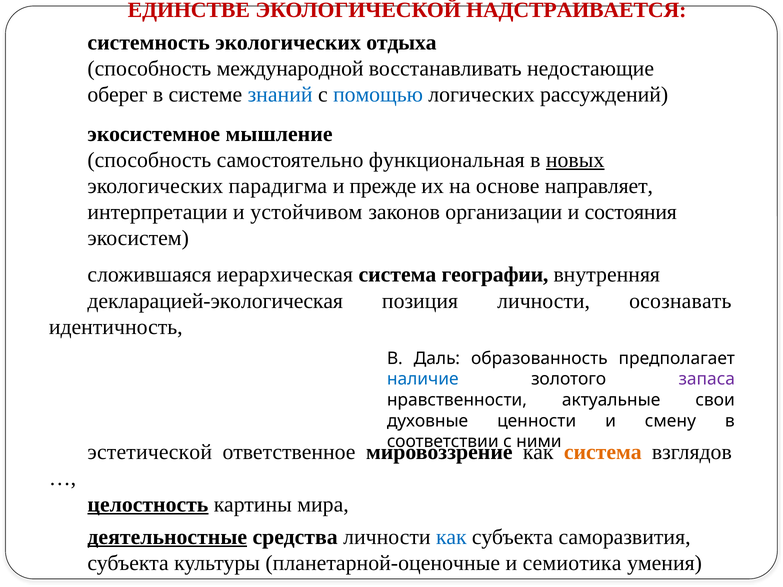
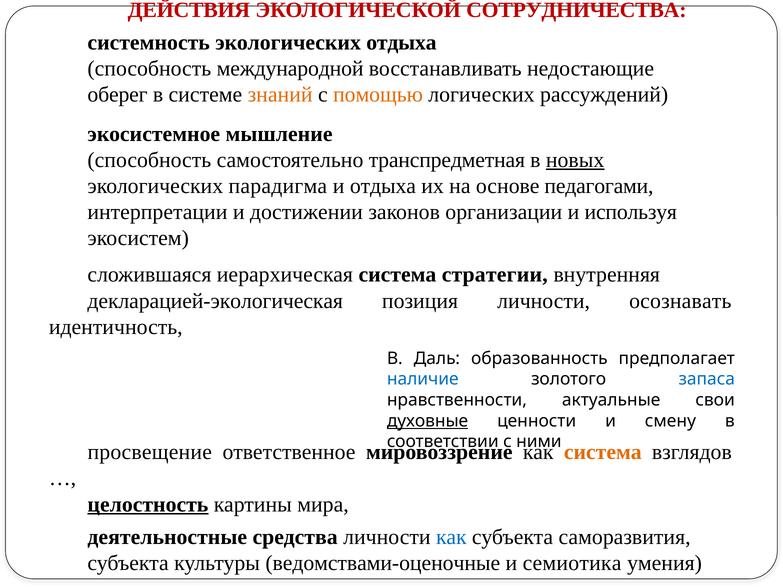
ЕДИНСТВЕ: ЕДИНСТВЕ -> ДЕЙСТВИЯ (189, 10)
НАДСТРАИВАЕТСЯ: НАДСТРАИВАЕТСЯ -> СОТРУДНИЧЕСТВА (576, 10)
знаний colour: blue -> orange (280, 95)
помощью colour: blue -> orange (378, 95)
функциональная: функциональная -> транспредметная (447, 160)
и прежде: прежде -> отдыха (383, 186)
направляет: направляет -> педагогами (599, 186)
устойчивом: устойчивом -> достижении (306, 212)
состояния: состояния -> используя (631, 212)
географии: географии -> стратегии (495, 275)
запаса colour: purple -> blue (707, 379)
духовные underline: none -> present (428, 421)
эстетической: эстетической -> просвещение (150, 452)
деятельностные underline: present -> none (167, 537)
планетарной-оценочные: планетарной-оценочные -> ведомствами-оценочные (383, 563)
